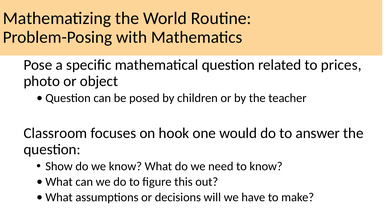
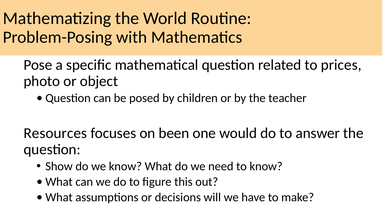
Classroom: Classroom -> Resources (55, 133)
hook: hook -> been (174, 133)
